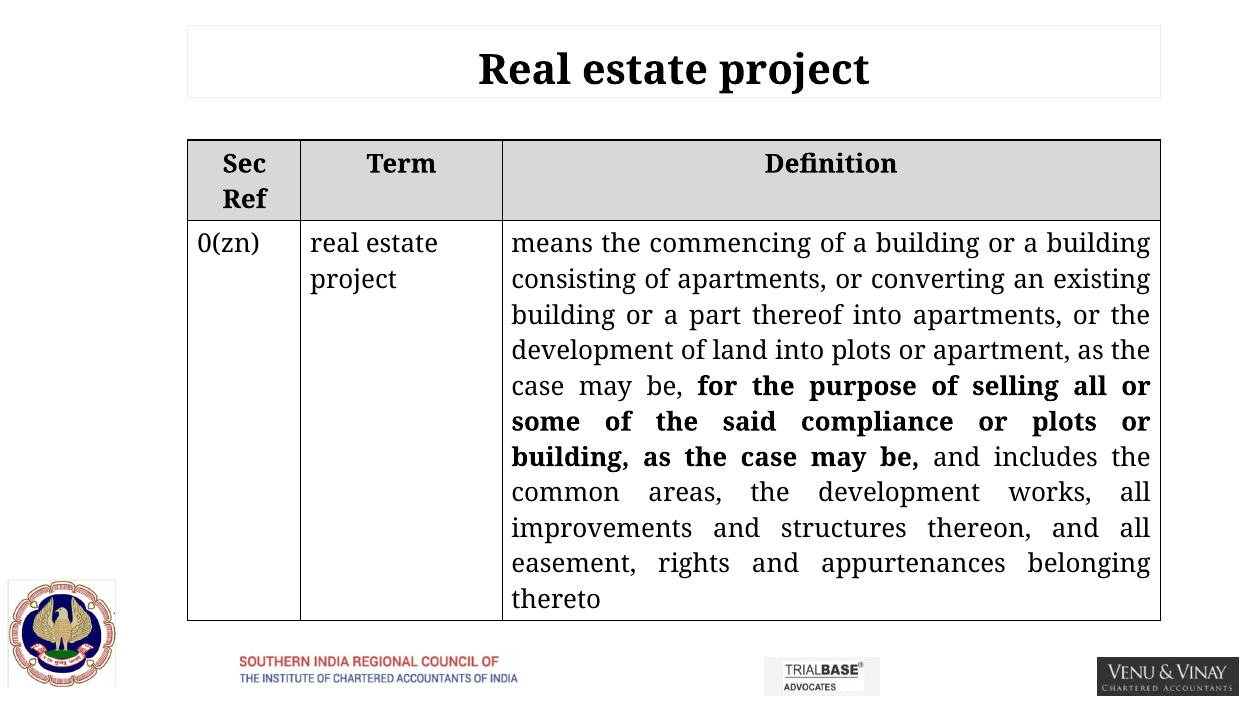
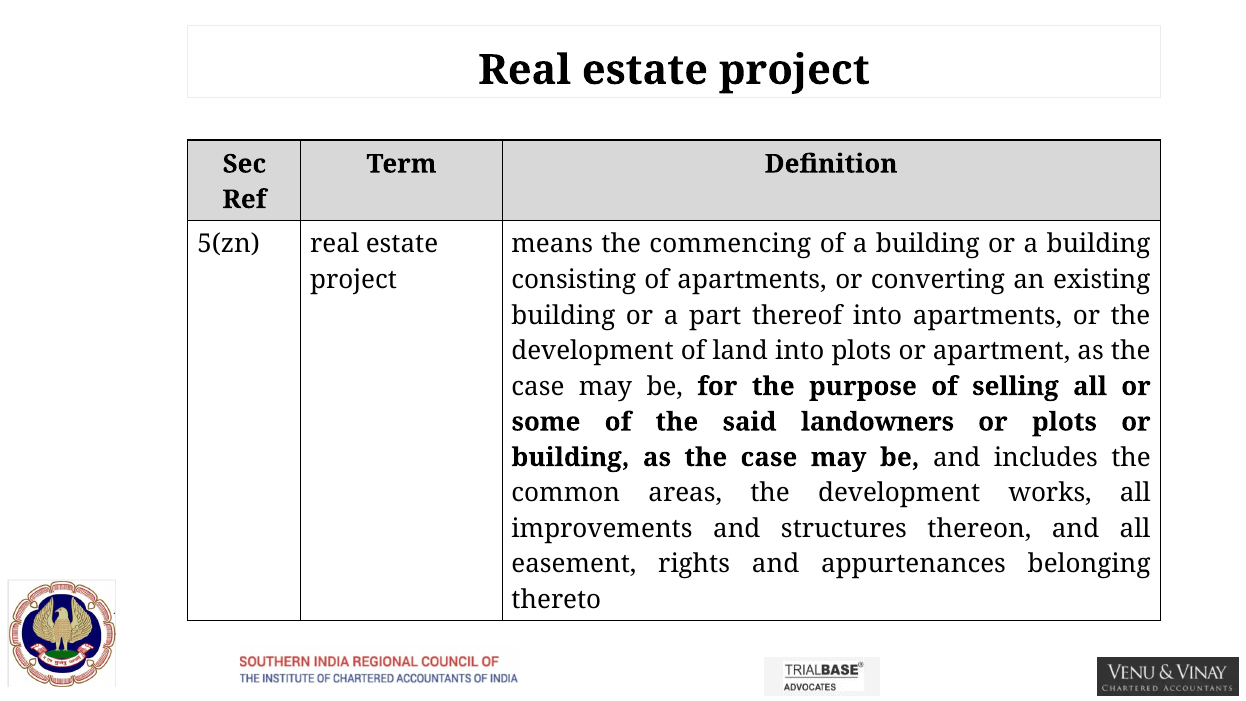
0(zn: 0(zn -> 5(zn (229, 244)
compliance: compliance -> landowners (877, 422)
